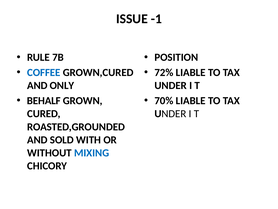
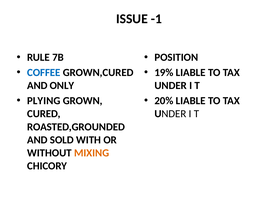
72%: 72% -> 19% (164, 72)
BEHALF: BEHALF -> PLYING (44, 101)
70%: 70% -> 20% (164, 101)
MIXING colour: blue -> orange (92, 152)
